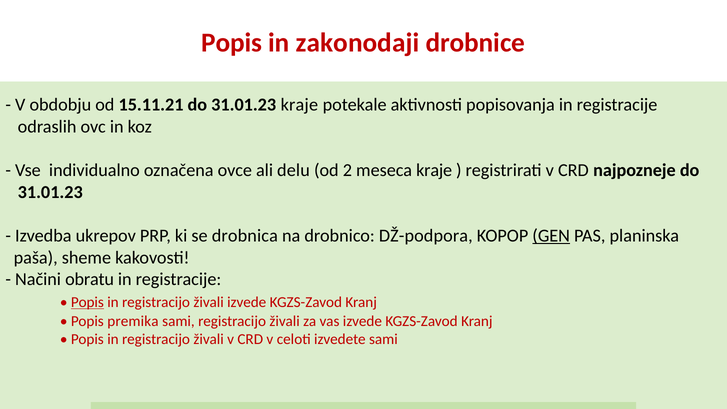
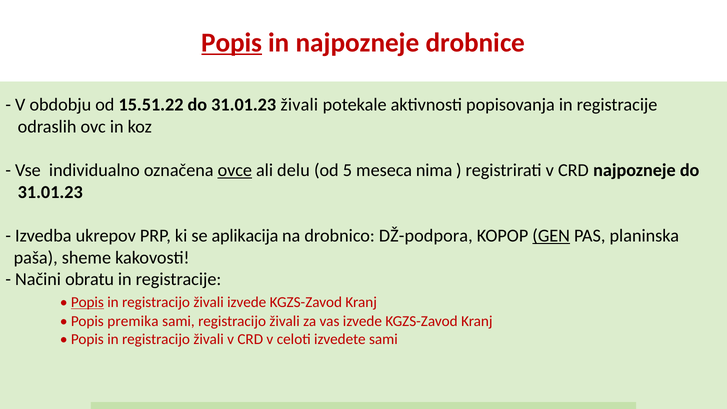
Popis underline: none -> present (232, 43)
in zakonodaji: zakonodaji -> najpozneje (358, 43)
15.11.21: 15.11.21 -> 15.51.22 (151, 105)
31.01.23 kraje: kraje -> živali (299, 105)
ovce underline: none -> present (235, 170)
2: 2 -> 5 (347, 170)
meseca kraje: kraje -> nima (434, 170)
drobnica: drobnica -> aplikacija (245, 236)
